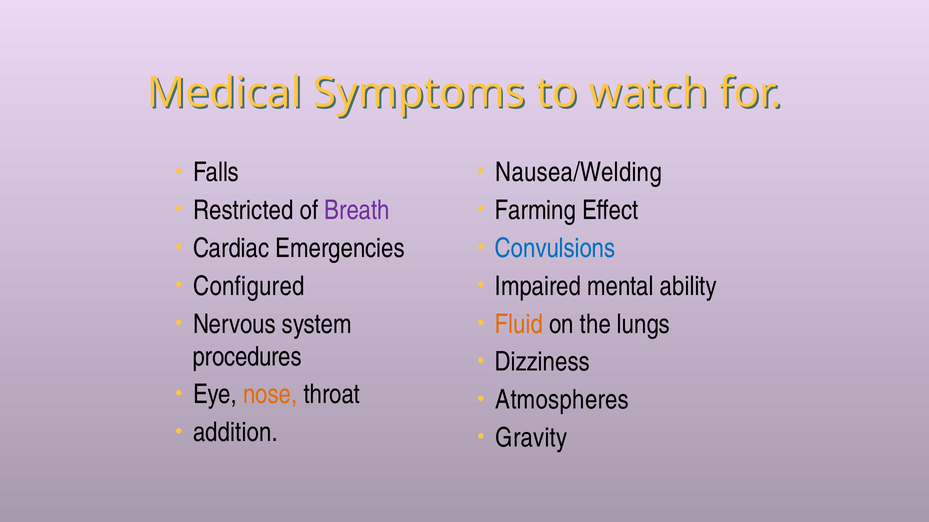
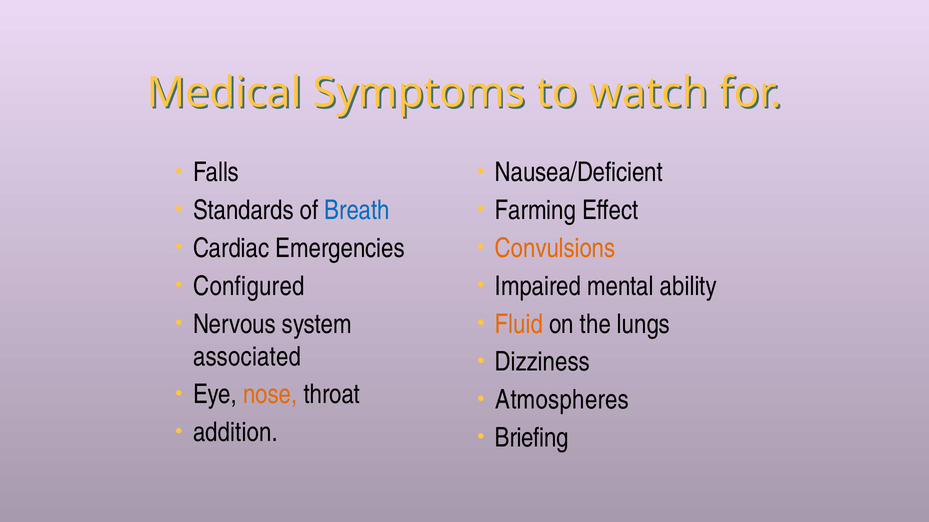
Nausea/Welding: Nausea/Welding -> Nausea/Deficient (579, 173)
Restricted: Restricted -> Standards (243, 211)
Breath colour: purple -> blue (357, 211)
Convulsions colour: blue -> orange (555, 249)
procedures: procedures -> associated (247, 357)
Gravity: Gravity -> Briefing (532, 438)
